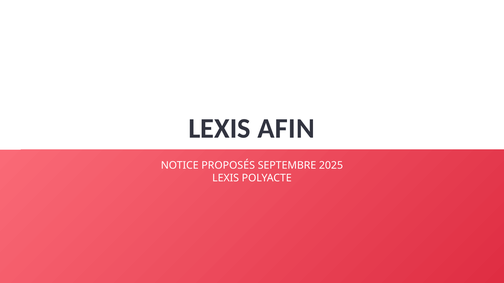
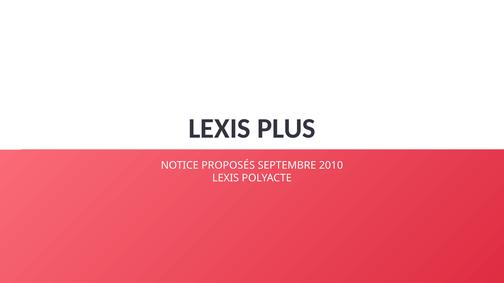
AFIN: AFIN -> PLUS (286, 129)
2025: 2025 -> 2010 (331, 166)
